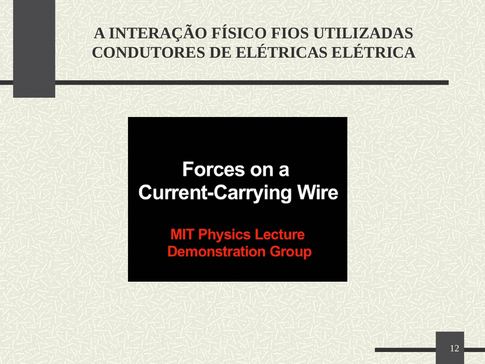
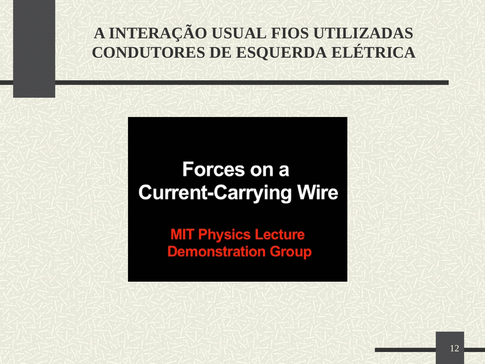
FÍSICO: FÍSICO -> USUAL (239, 33)
ELÉTRICAS: ELÉTRICAS -> ESQUERDA (282, 52)
